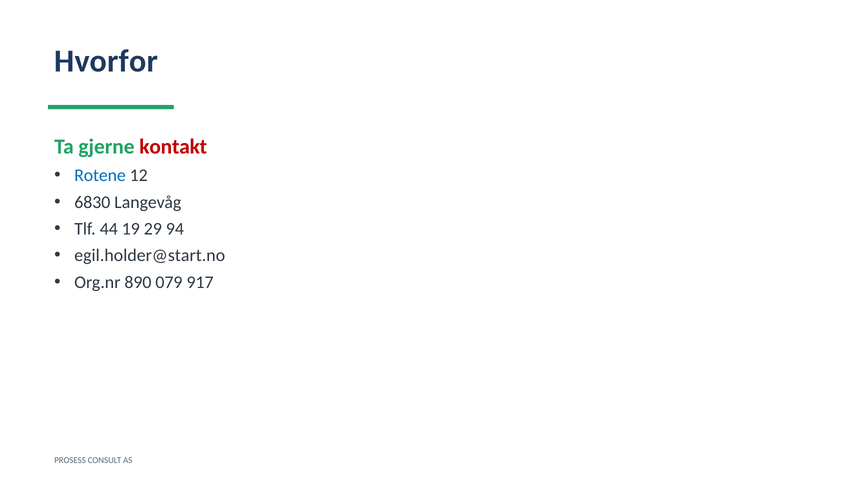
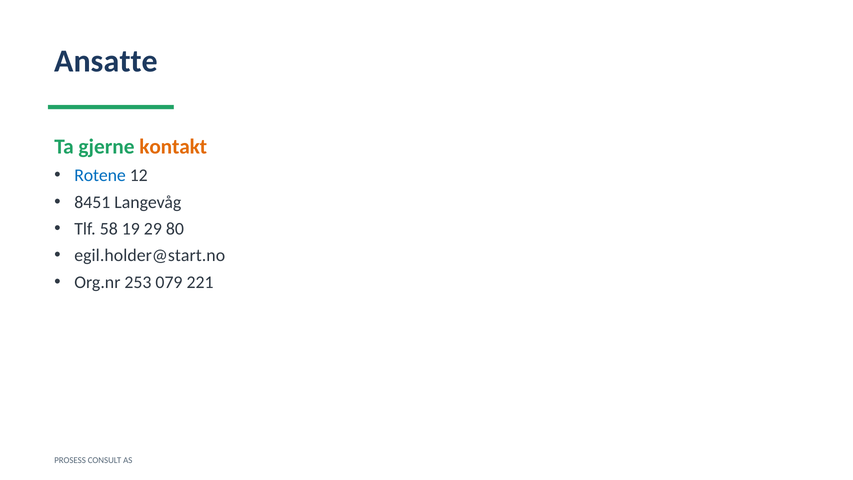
Hvorfor: Hvorfor -> Ansatte (106, 61)
kontakt colour: red -> orange (173, 147)
6830: 6830 -> 8451 (92, 202)
44: 44 -> 58 (109, 229)
94: 94 -> 80 (175, 229)
890: 890 -> 253 (138, 282)
917: 917 -> 221 (200, 282)
